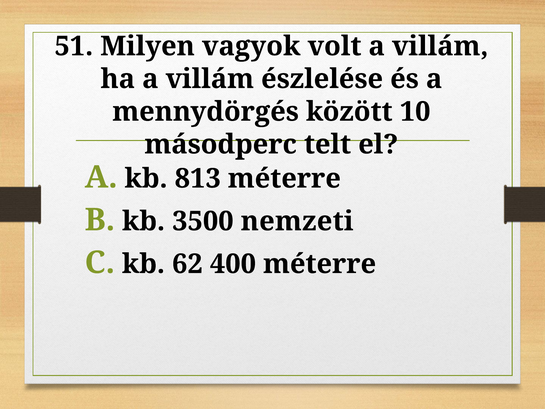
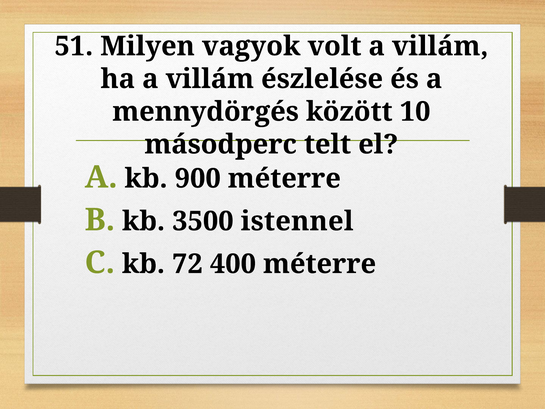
813: 813 -> 900 (198, 178)
nemzeti: nemzeti -> istennel (297, 221)
62: 62 -> 72 (187, 264)
